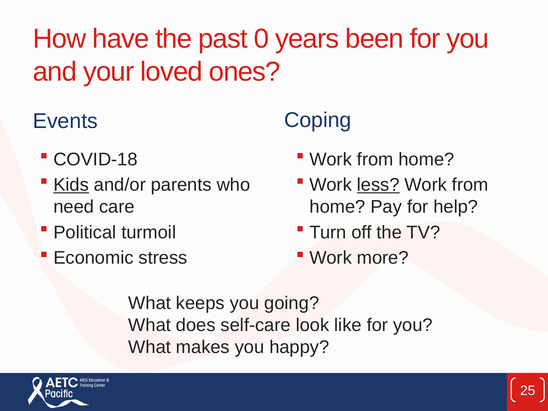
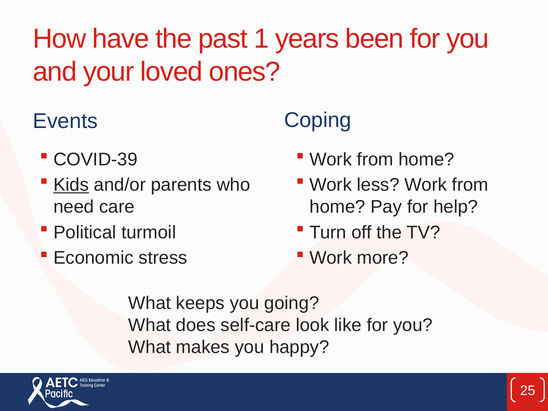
0: 0 -> 1 (261, 39)
COVID-18: COVID-18 -> COVID-39 (95, 159)
less underline: present -> none (378, 185)
